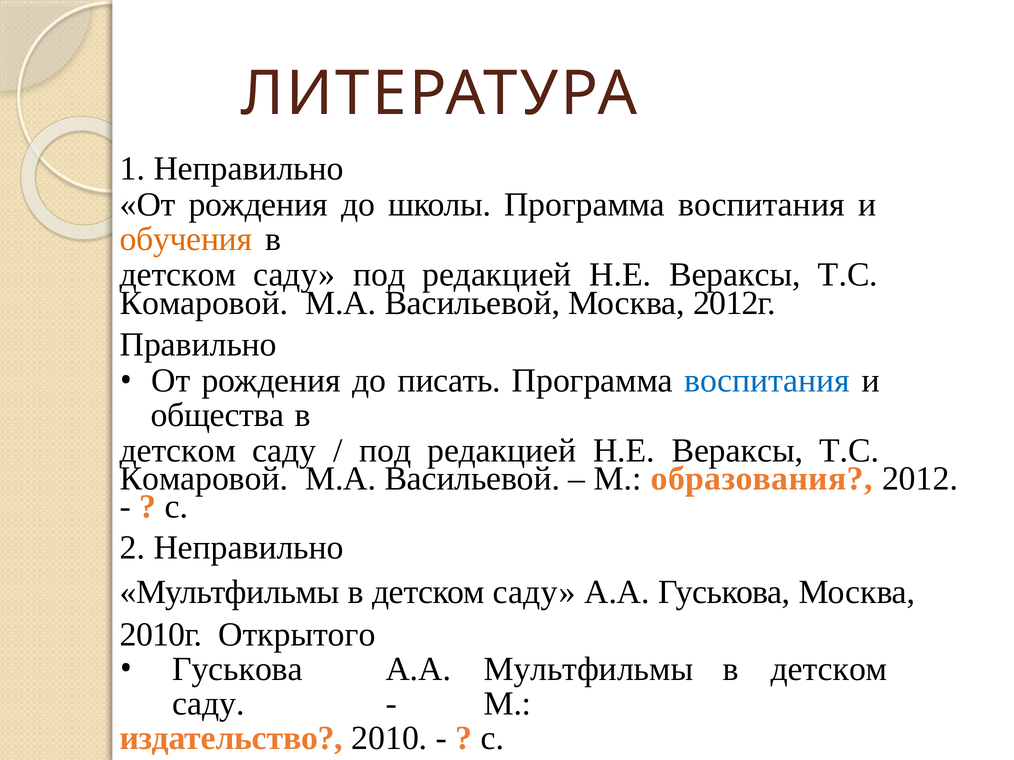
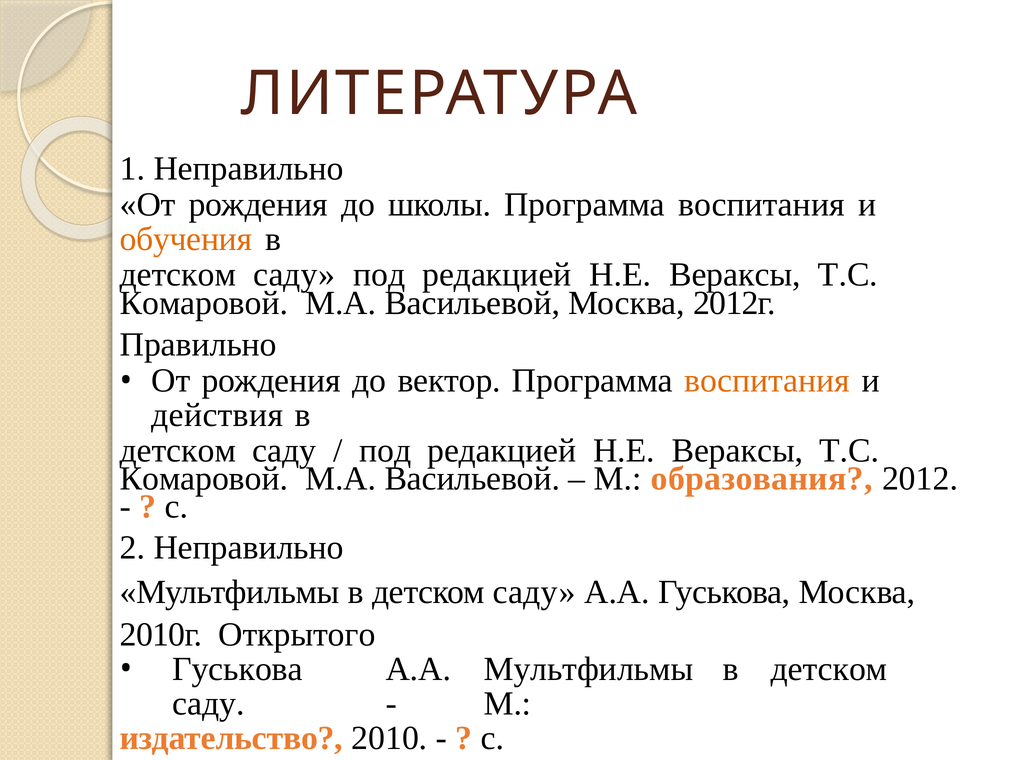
писать: писать -> вектор (449, 381)
воспитания colour: blue -> orange (767, 381)
общества: общества -> действия (217, 416)
